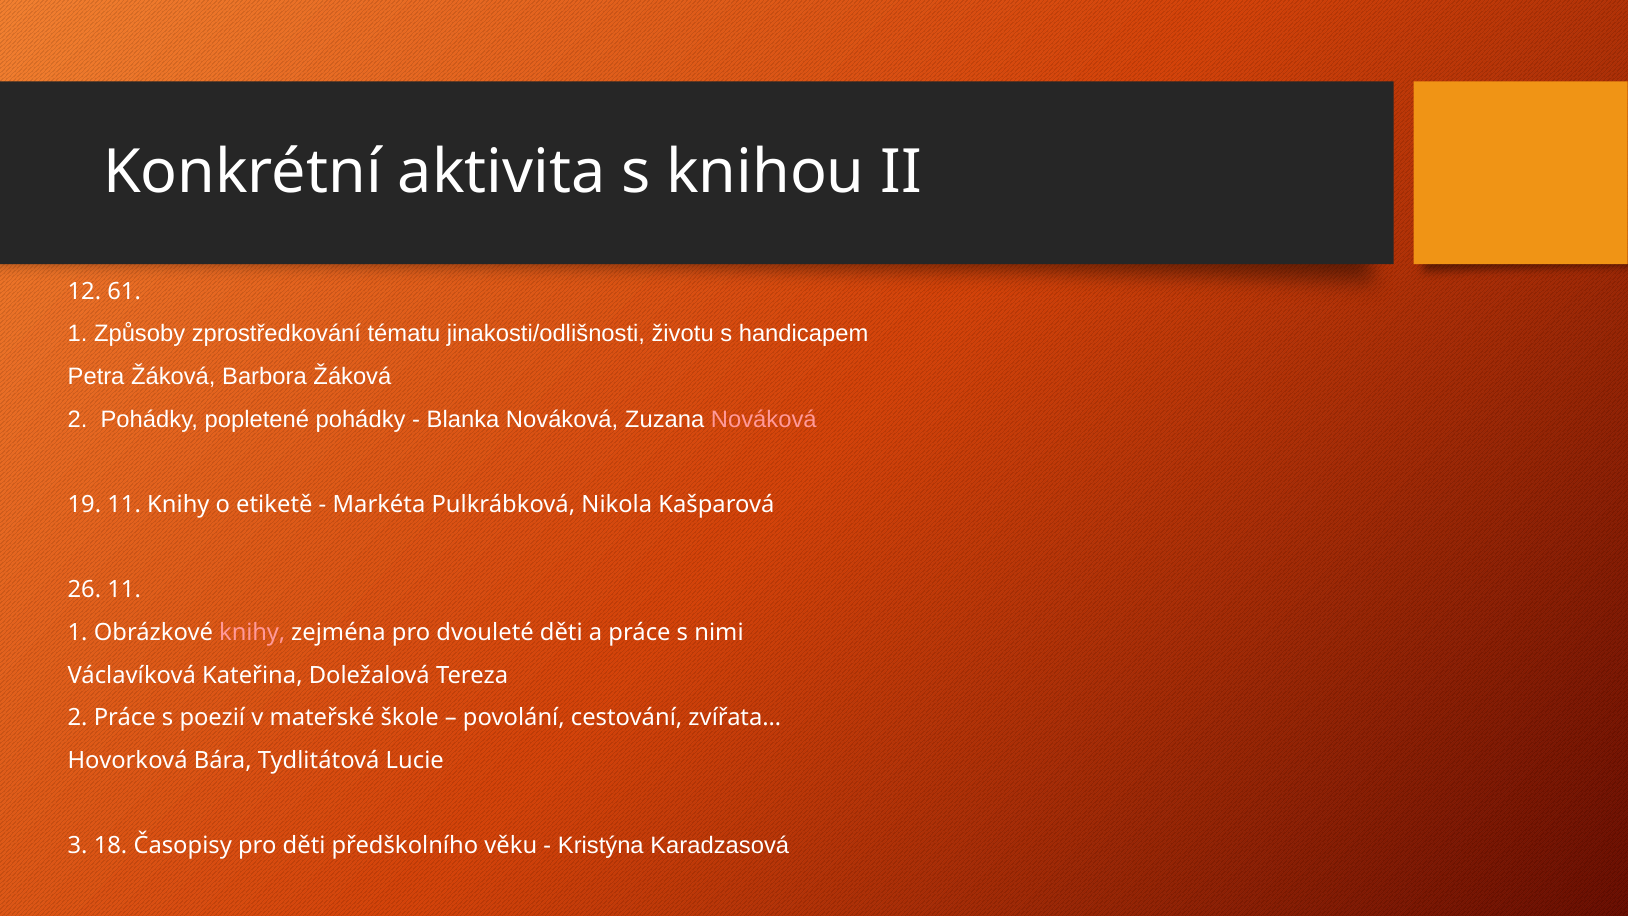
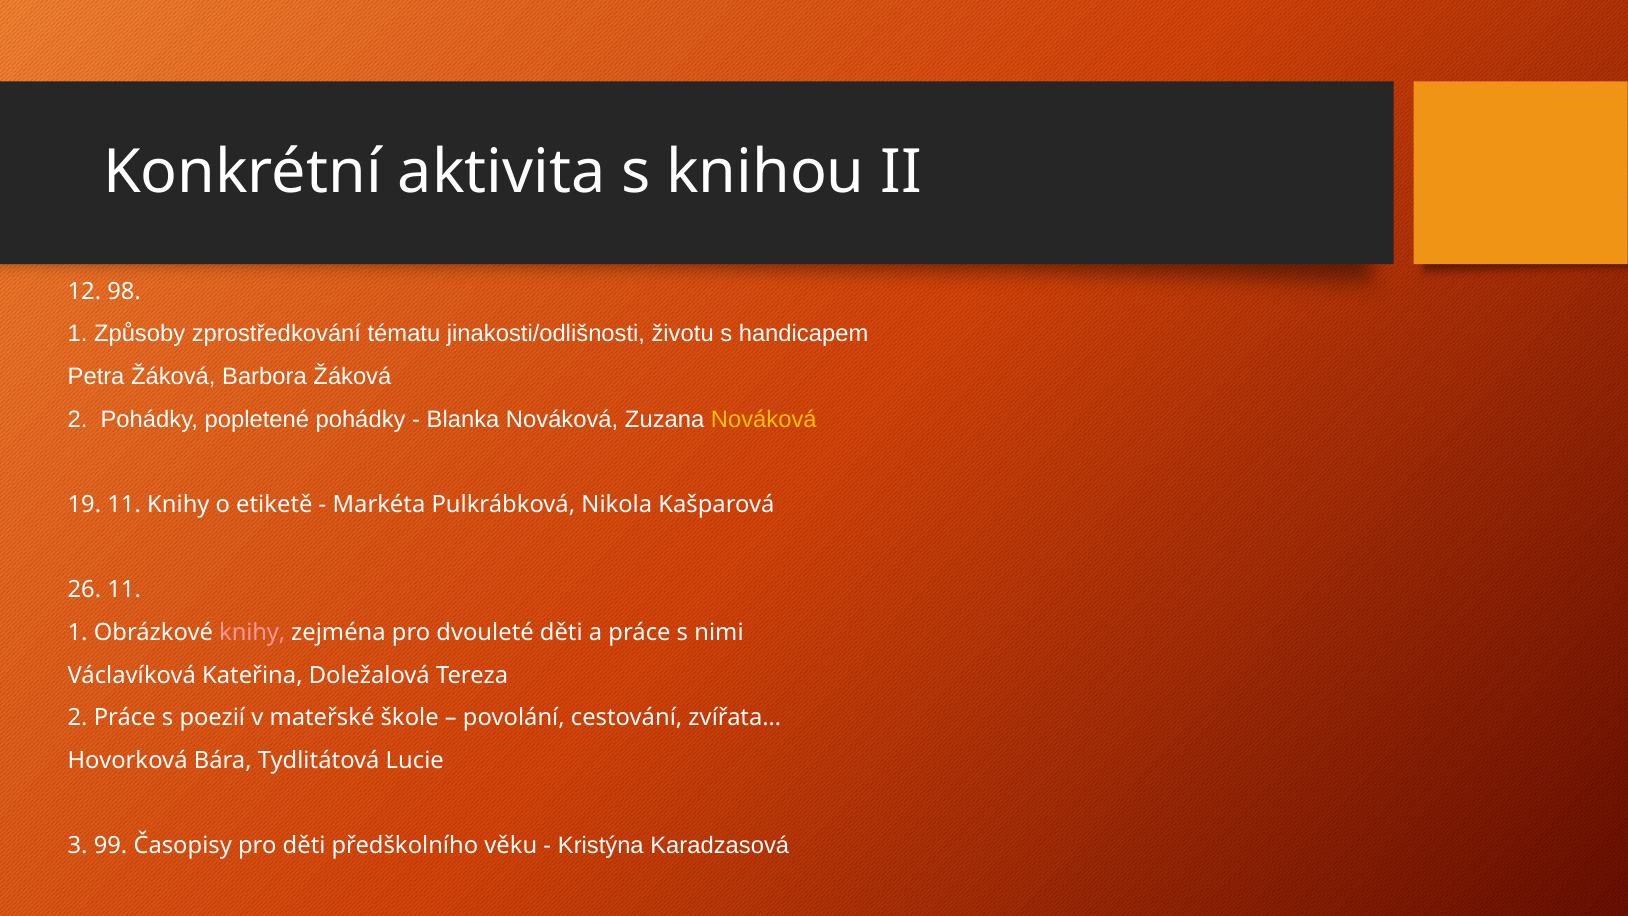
61: 61 -> 98 (124, 291)
Nováková colour: pink -> yellow (764, 419)
18: 18 -> 99 (111, 846)
